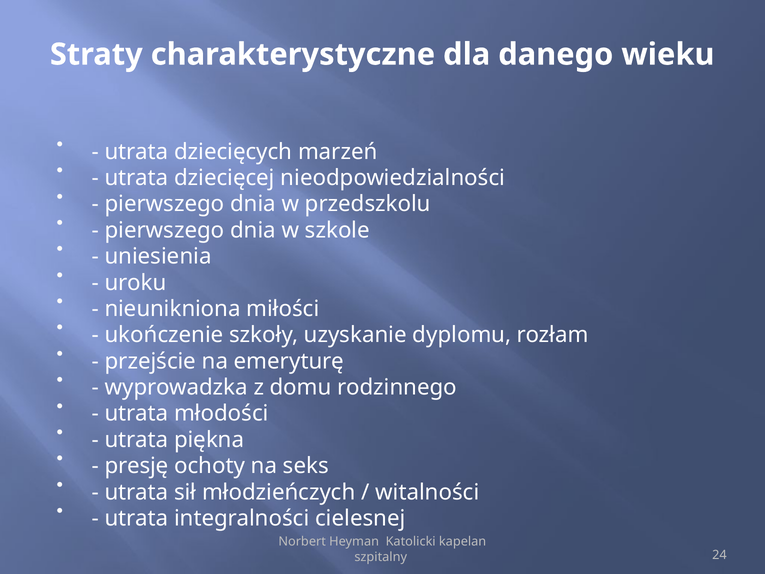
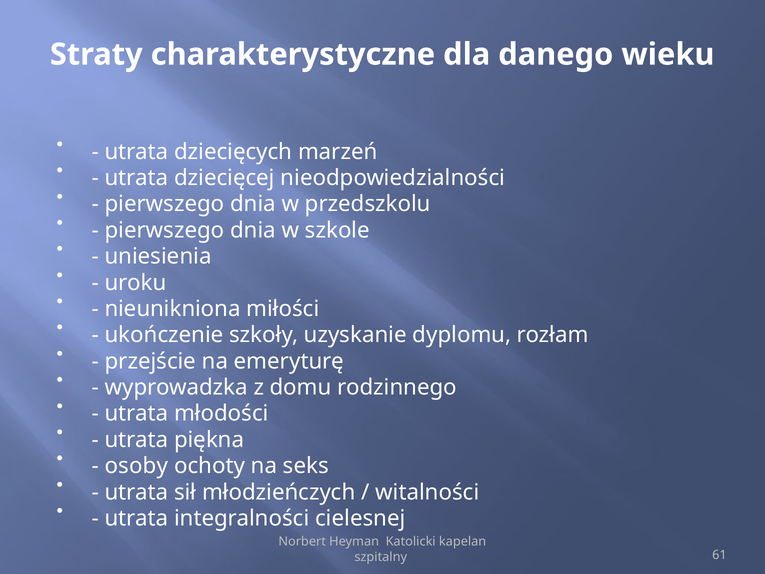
presję: presję -> osoby (136, 466)
24: 24 -> 61 (719, 555)
